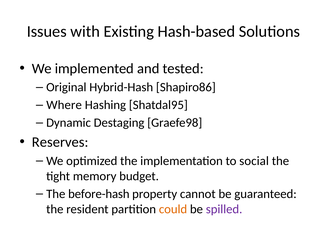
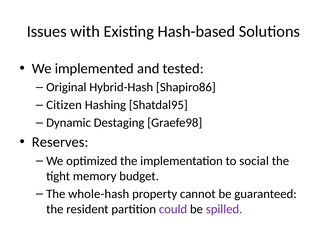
Where: Where -> Citizen (64, 105)
before-hash: before-hash -> whole-hash (99, 194)
could colour: orange -> purple (173, 209)
